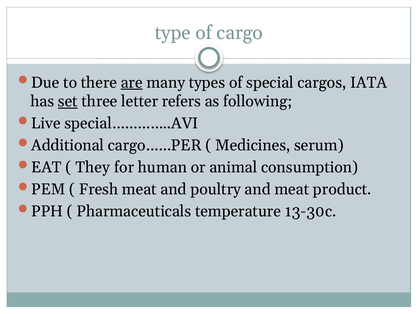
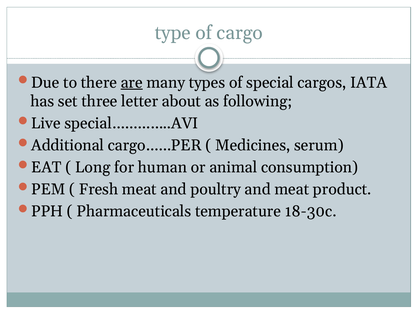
set underline: present -> none (68, 101)
refers: refers -> about (181, 101)
They: They -> Long (93, 167)
13-30c: 13-30c -> 18-30c (311, 211)
